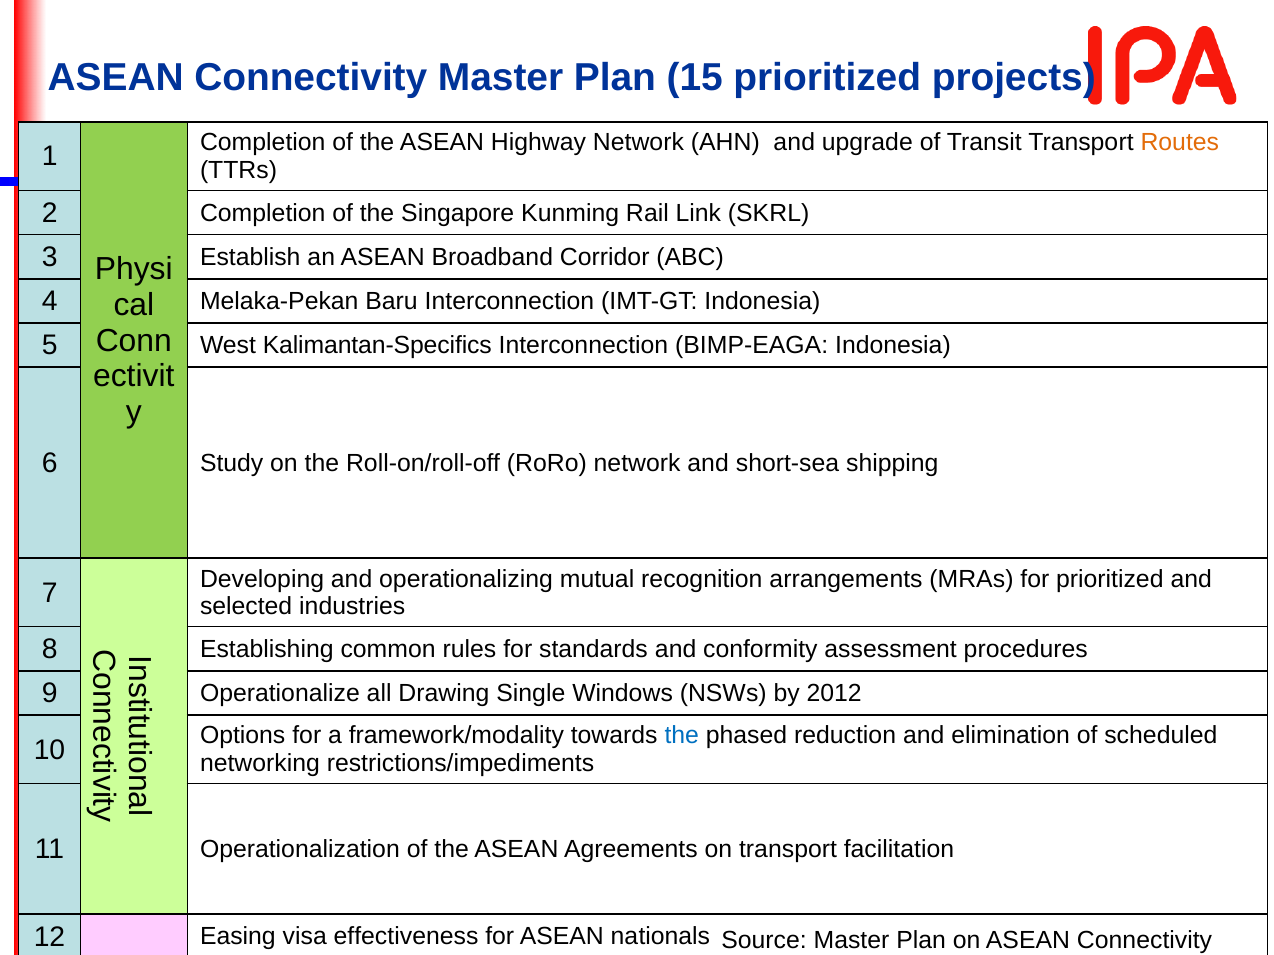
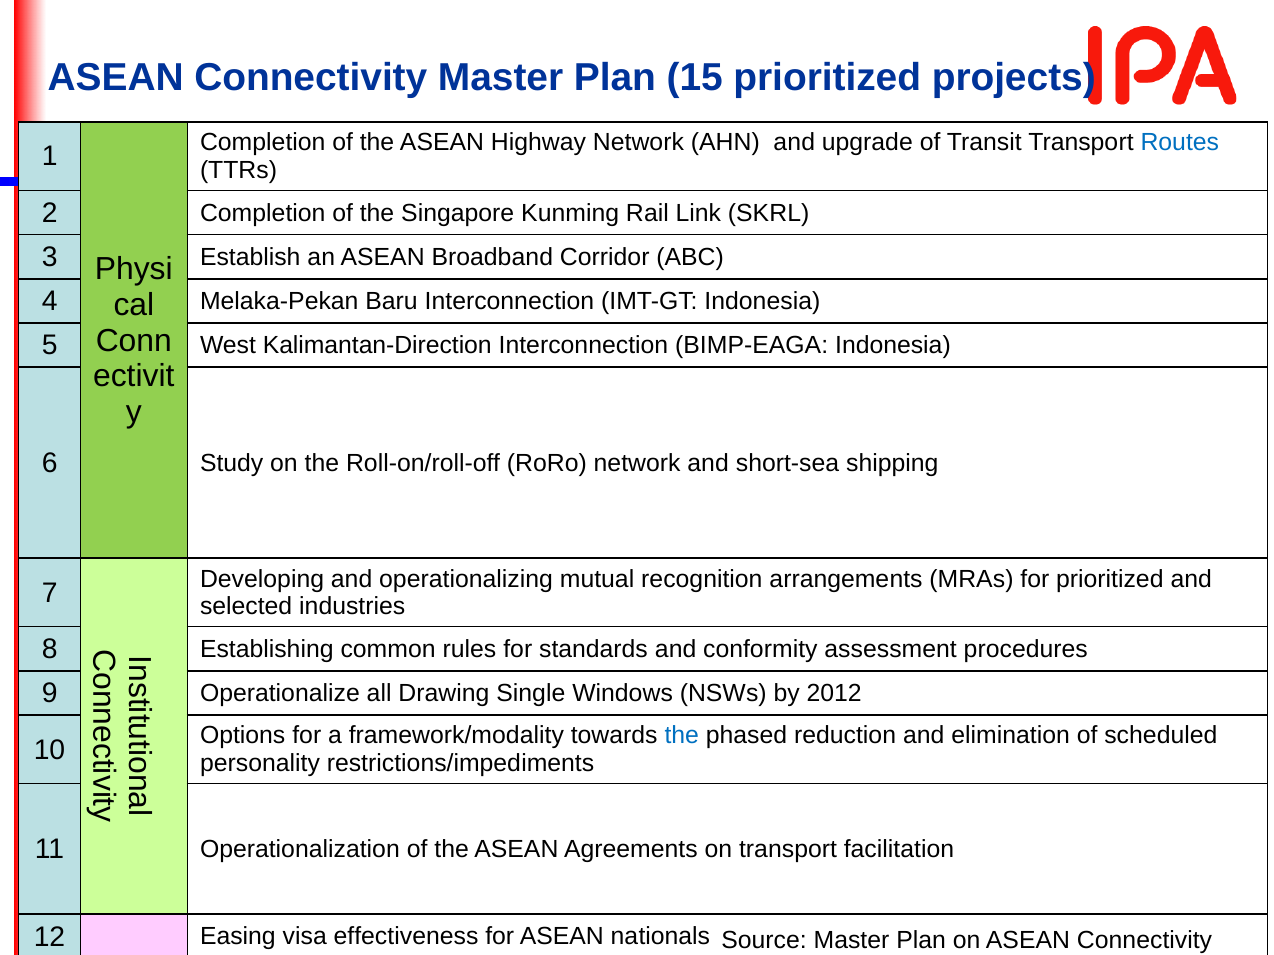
Routes colour: orange -> blue (1180, 143)
Kalimantan-Specifics: Kalimantan-Specifics -> Kalimantan-Direction (377, 346)
networking: networking -> personality (260, 764)
